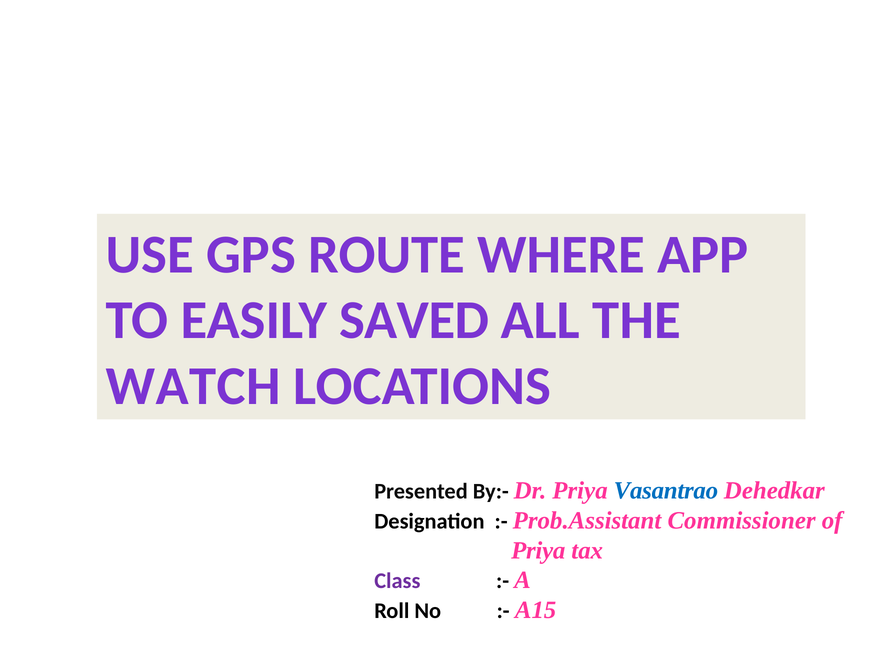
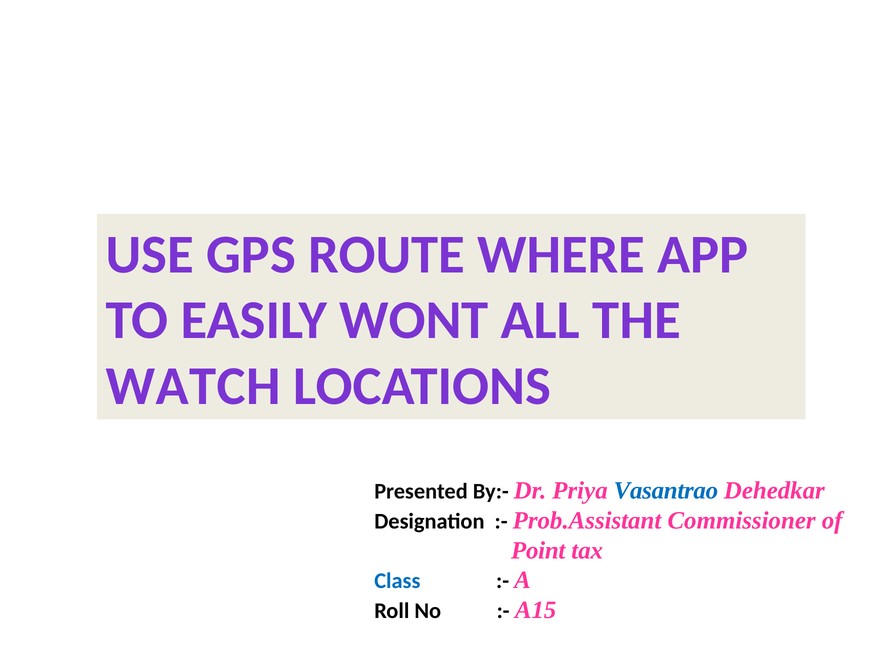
SAVED: SAVED -> WONT (414, 321)
Priya: Priya -> Point (538, 551)
Class colour: purple -> blue (397, 581)
